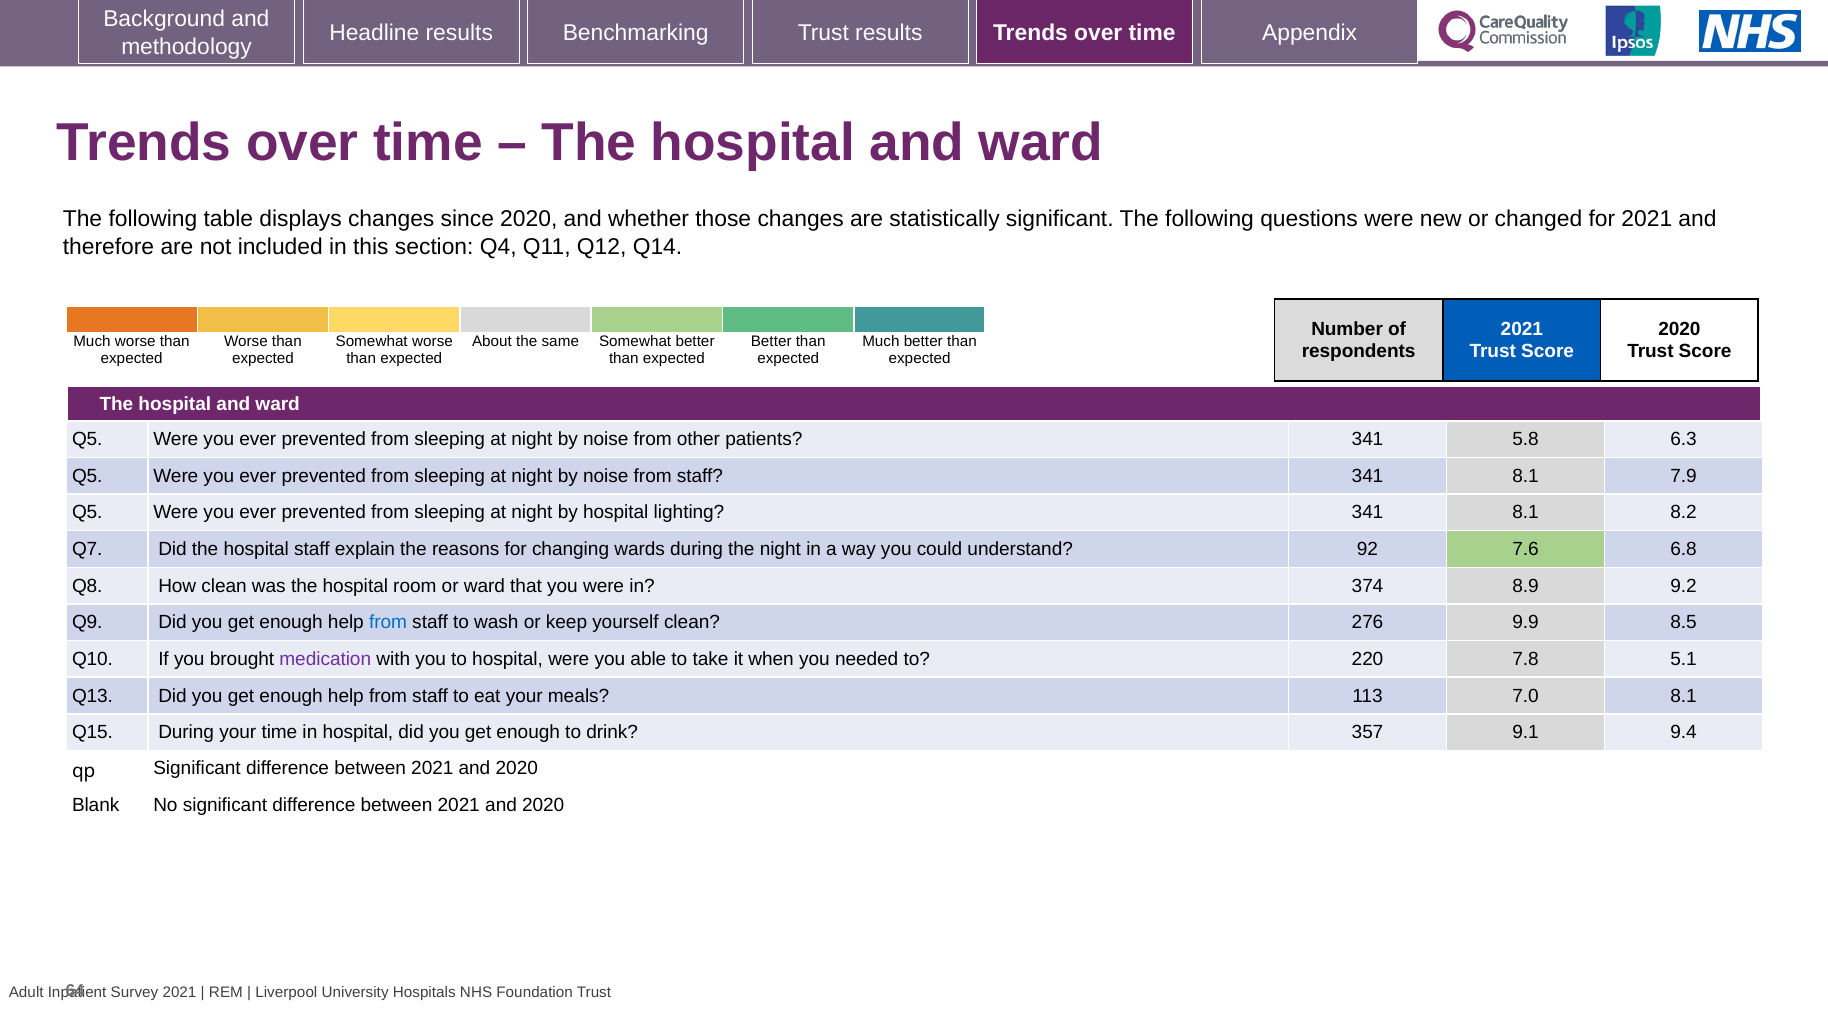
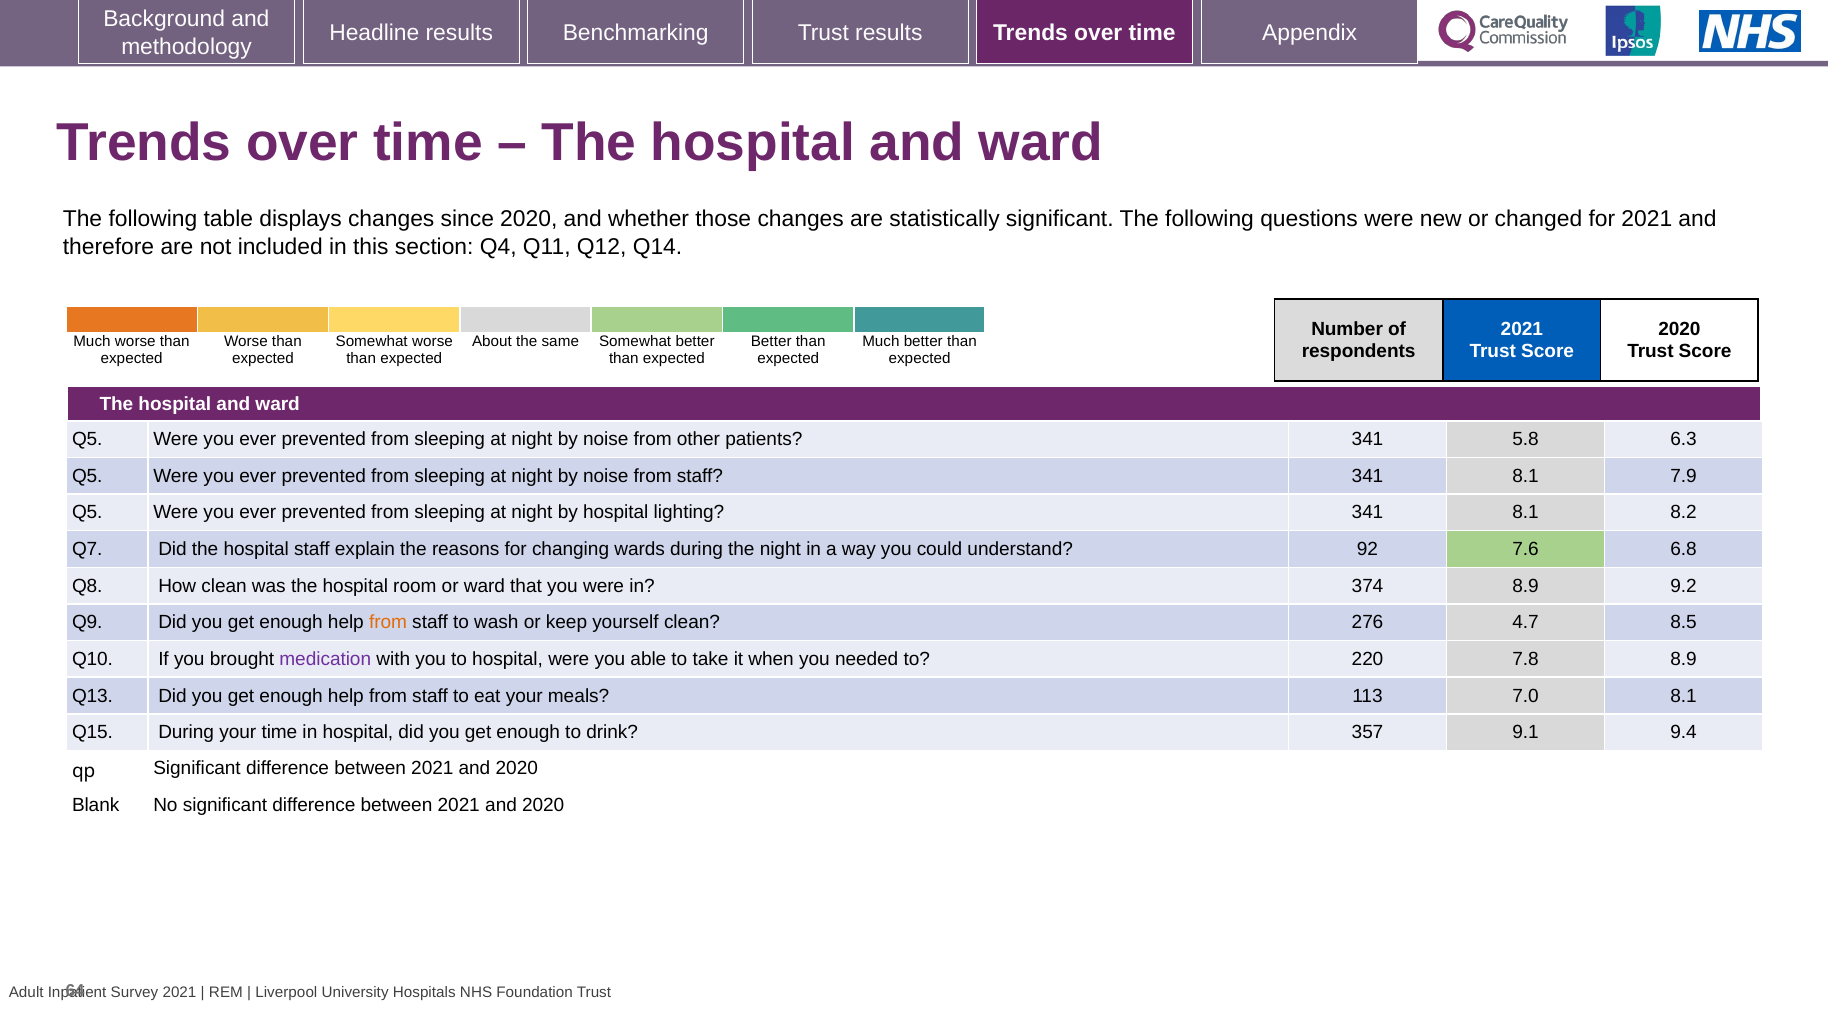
from colour: blue -> orange (388, 623)
9.9: 9.9 -> 4.7 (1525, 623)
7.8 5.1: 5.1 -> 8.9 (1683, 659)
